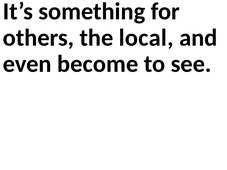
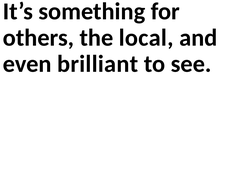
become: become -> brilliant (98, 64)
